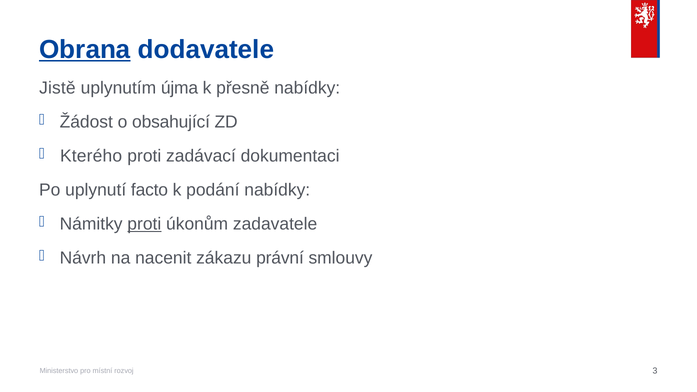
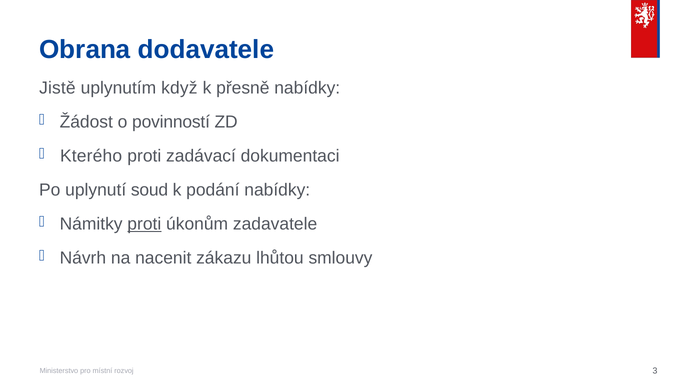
Obrana underline: present -> none (85, 49)
újma: újma -> když (179, 88)
obsahující: obsahující -> povinností (171, 122)
facto: facto -> soud (150, 190)
právní: právní -> lhůtou (280, 258)
